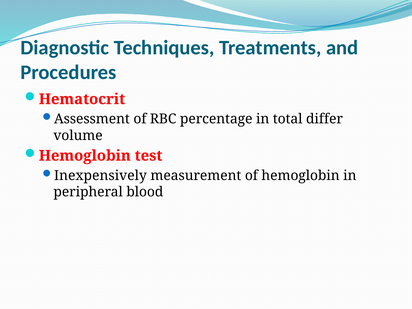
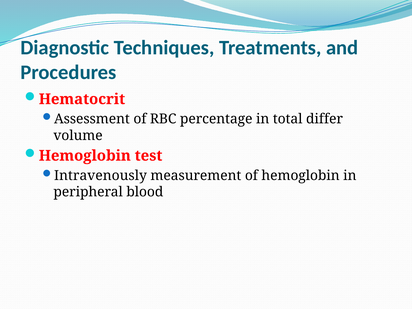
Inexpensively: Inexpensively -> Intravenously (100, 176)
